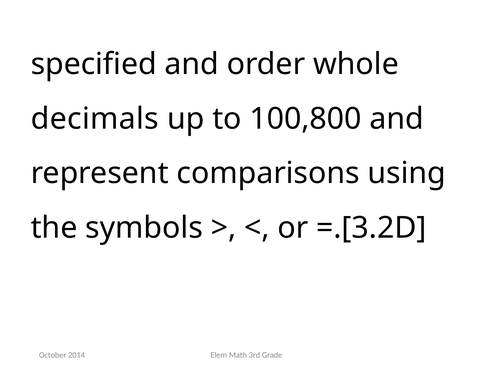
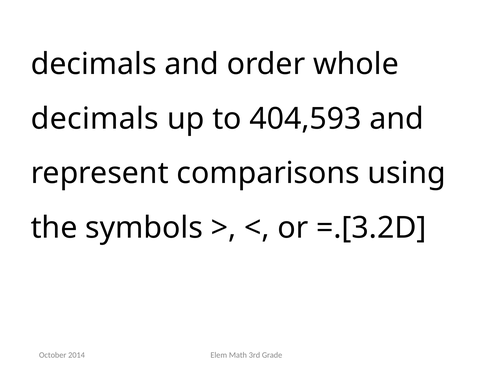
specified: specified -> decimals (94, 64)
100,800: 100,800 -> 404,593 (306, 119)
